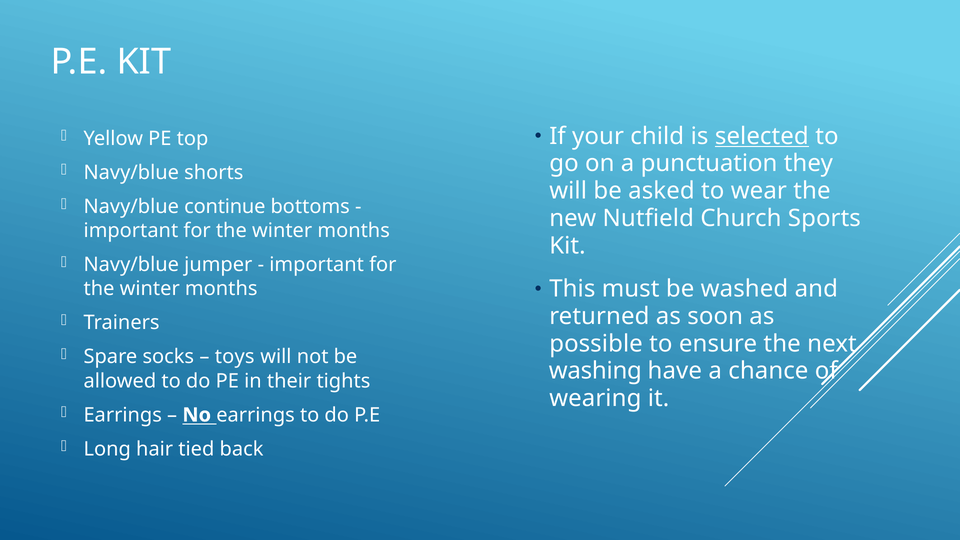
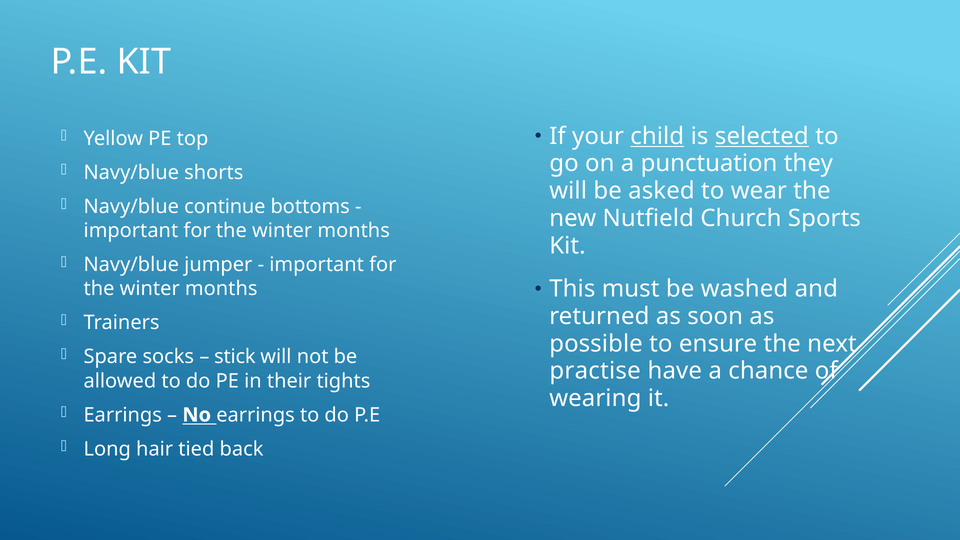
child underline: none -> present (657, 136)
toys: toys -> stick (235, 357)
washing: washing -> practise (595, 371)
